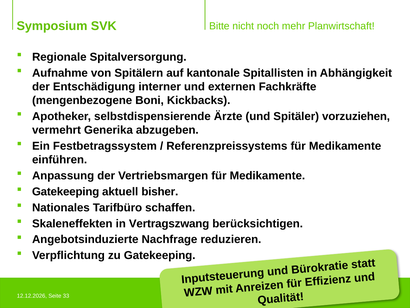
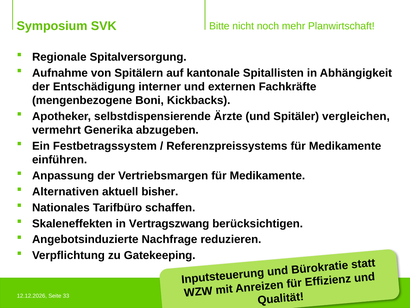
vorzuziehen: vorzuziehen -> vergleichen (356, 116)
Gatekeeping: Gatekeeping -> Alternativen (66, 191)
